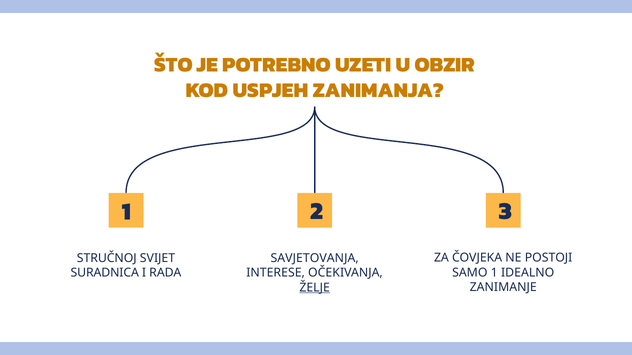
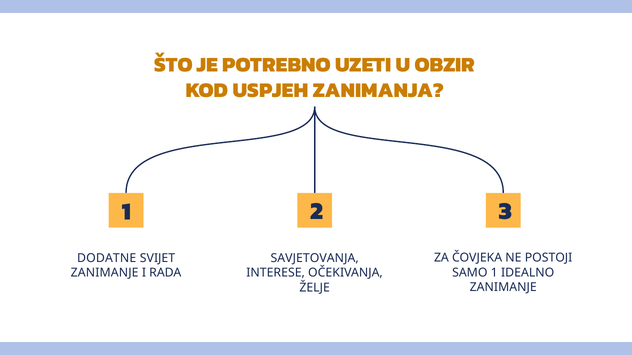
STRUČNOJ: STRUČNOJ -> DODATNE (107, 258)
SURADNICA: SURADNICA -> ZANIMANJE (105, 273)
ŽELJE underline: present -> none (315, 288)
